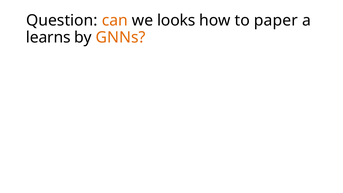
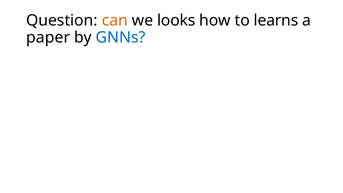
paper: paper -> learns (276, 20)
learns: learns -> paper (48, 37)
GNNs colour: orange -> blue (121, 37)
